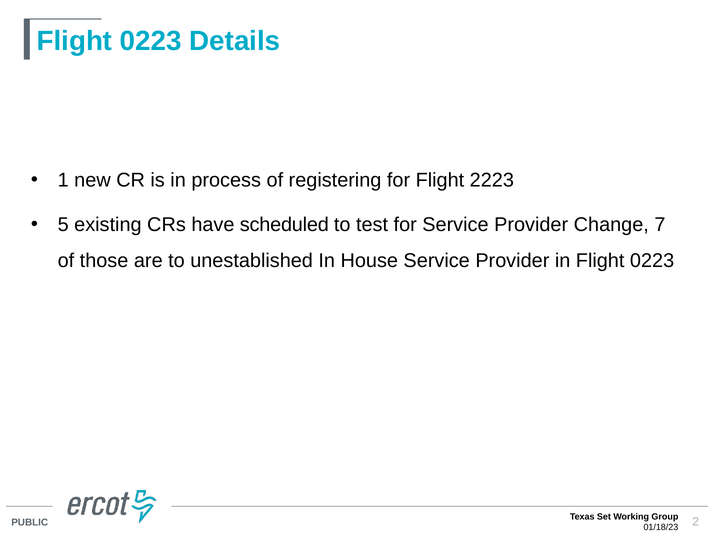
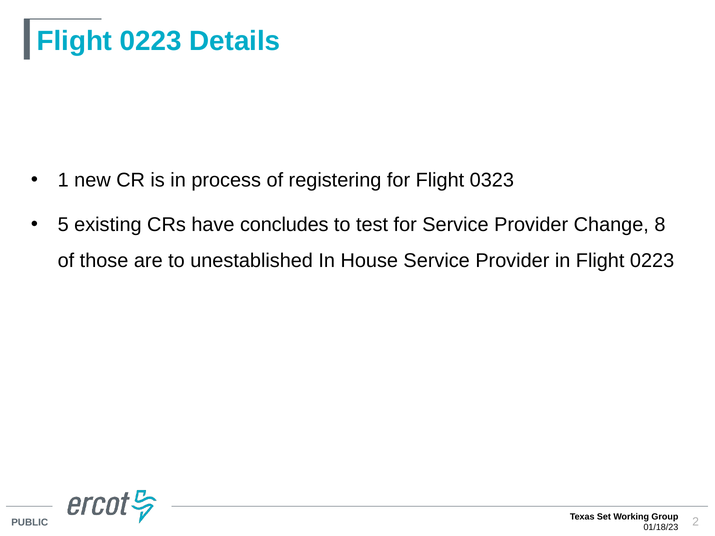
2223: 2223 -> 0323 (492, 180)
scheduled: scheduled -> concludes (284, 225)
7: 7 -> 8 (660, 225)
